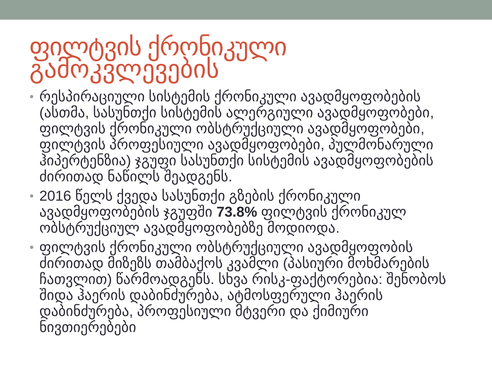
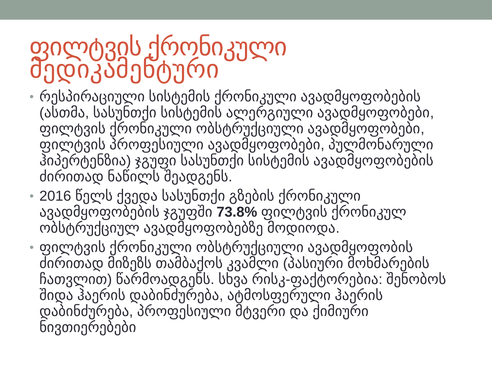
გამოკვლევების: გამოკვლევების -> მედიკამენტური (124, 70)
